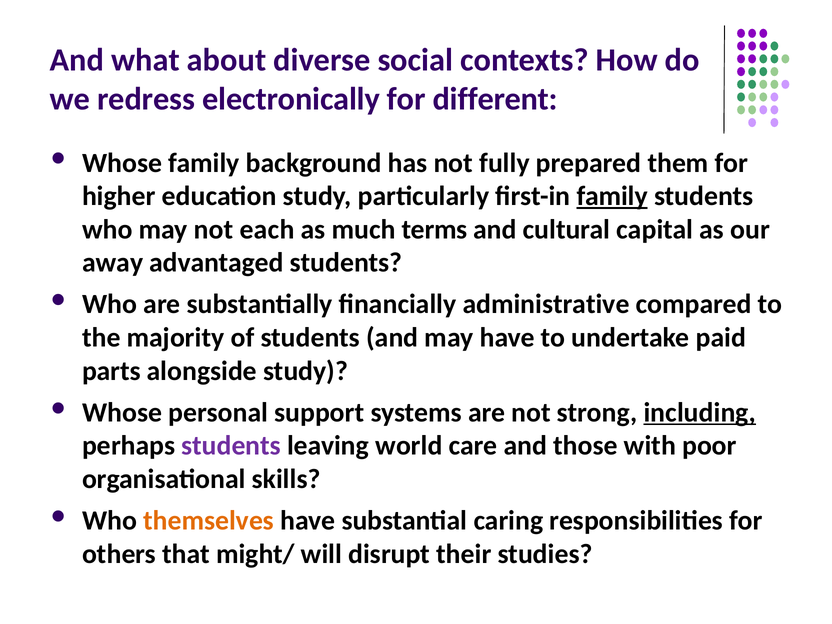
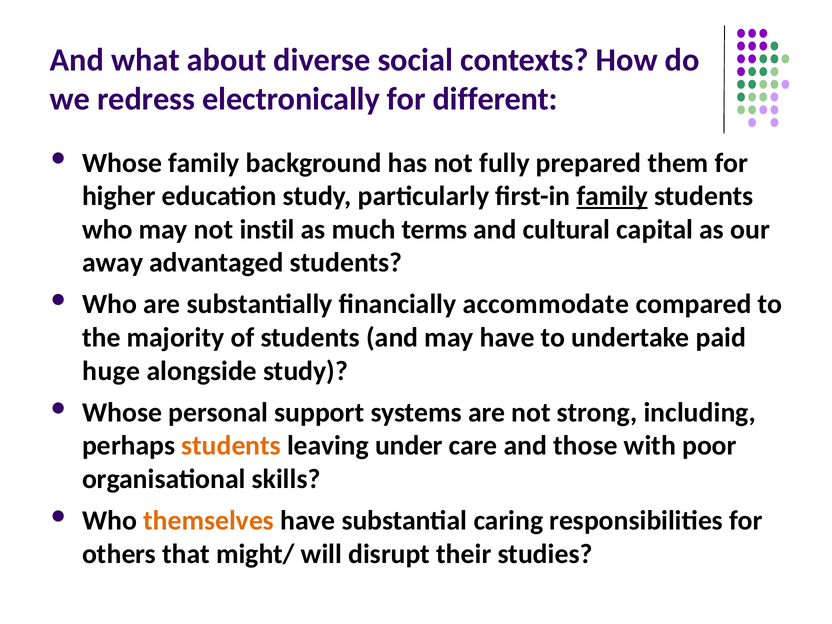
each: each -> instil (267, 229)
administrative: administrative -> accommodate (546, 304)
parts: parts -> huge (111, 371)
including underline: present -> none (700, 412)
students colour: purple -> orange (231, 446)
world: world -> under (409, 446)
